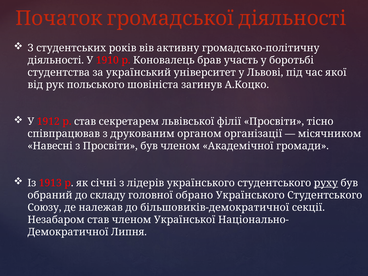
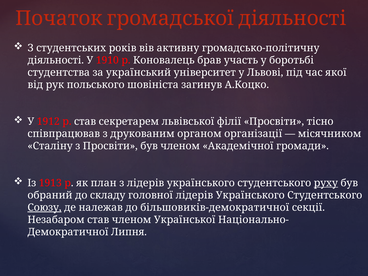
Навесні: Навесні -> Сталіну (50, 146)
січні: січні -> план (104, 183)
головної обрано: обрано -> лідерів (194, 195)
Союзу underline: none -> present (45, 207)
